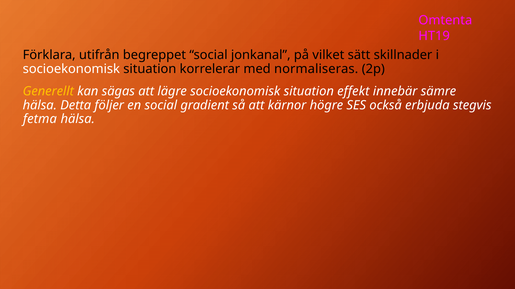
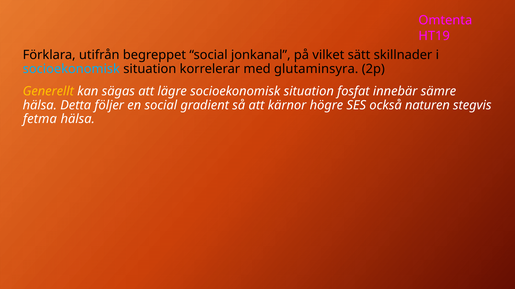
socioekonomisk colour: white -> light blue (71, 69)
normaliseras: normaliseras -> glutaminsyra (316, 69)
effekt: effekt -> fosfat (353, 91)
erbjuda: erbjuda -> naturen (427, 105)
